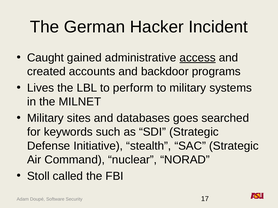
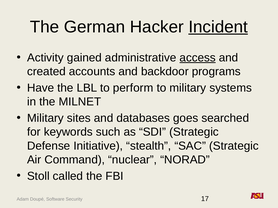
Incident underline: none -> present (218, 27)
Caught: Caught -> Activity (45, 58)
Lives: Lives -> Have (41, 88)
